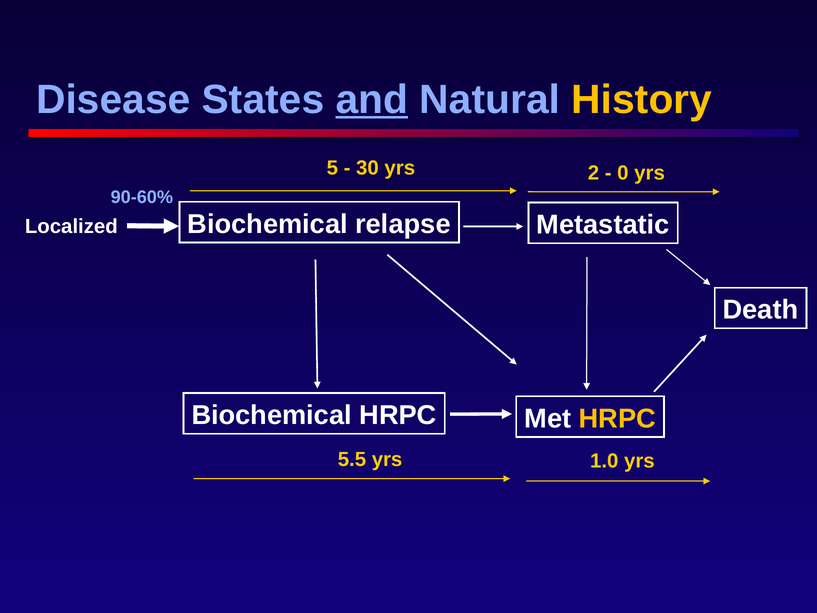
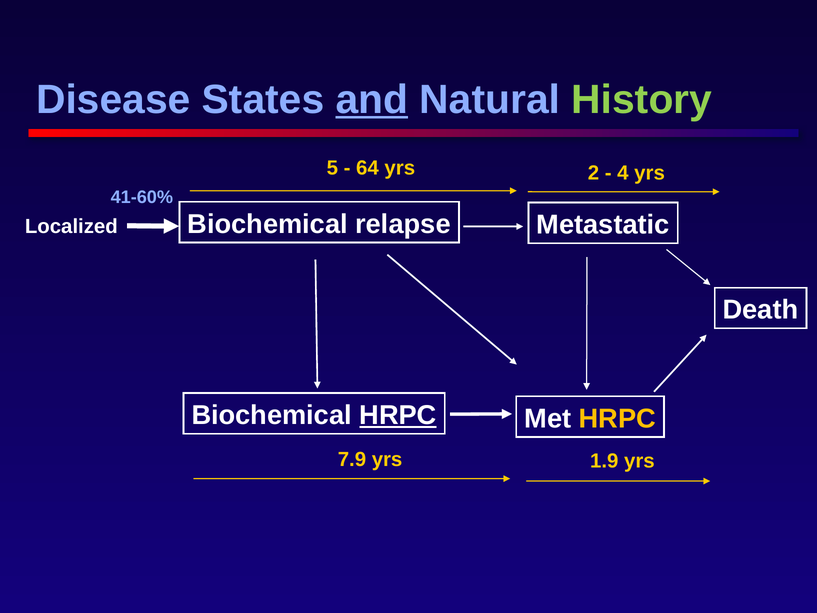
History colour: yellow -> light green (642, 100)
30: 30 -> 64 (367, 168)
0: 0 -> 4 (623, 173)
90-60%: 90-60% -> 41-60% (142, 197)
HRPC underline: none -> present (398, 415)
5.5: 5.5 -> 7.9 (352, 459)
1.0: 1.0 -> 1.9 (604, 461)
